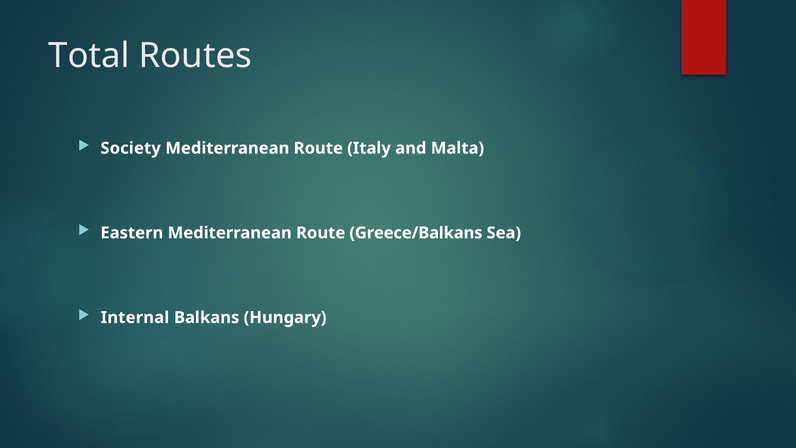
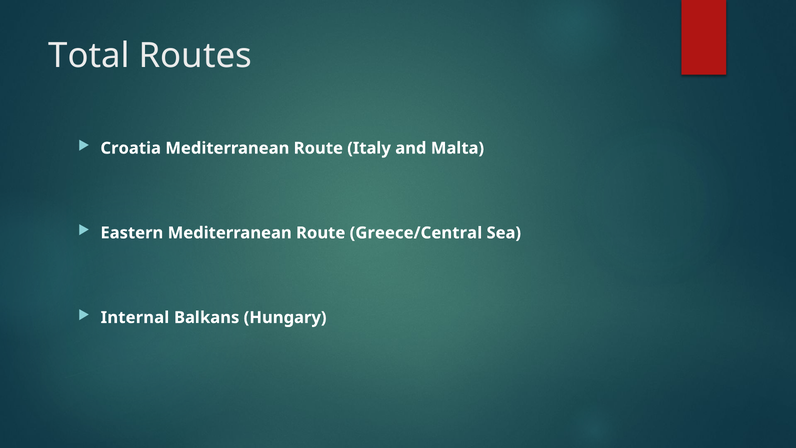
Society: Society -> Croatia (131, 148)
Greece/Balkans: Greece/Balkans -> Greece/Central (416, 233)
